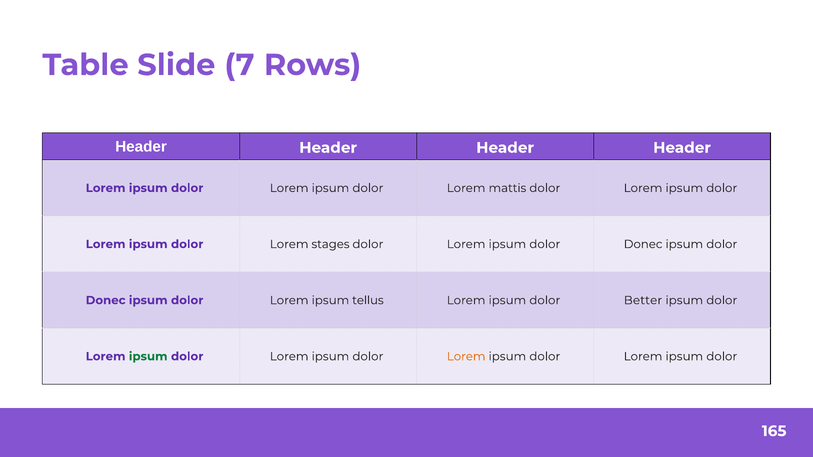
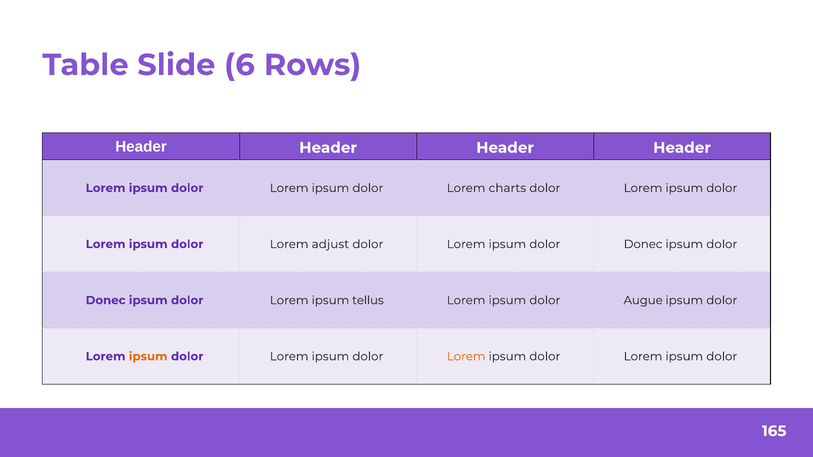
7: 7 -> 6 (239, 65)
mattis: mattis -> charts (507, 188)
stages: stages -> adjust (330, 244)
Better: Better -> Augue (643, 301)
ipsum colour: green -> orange (148, 357)
